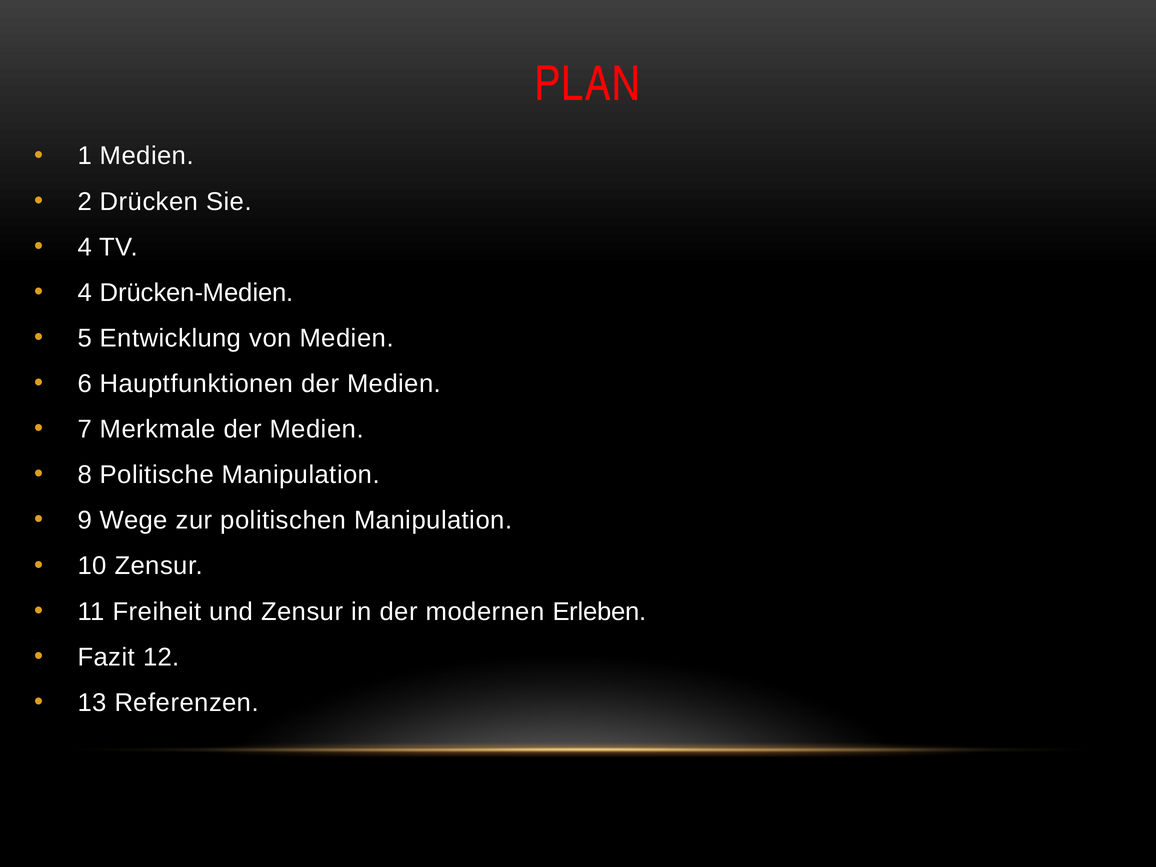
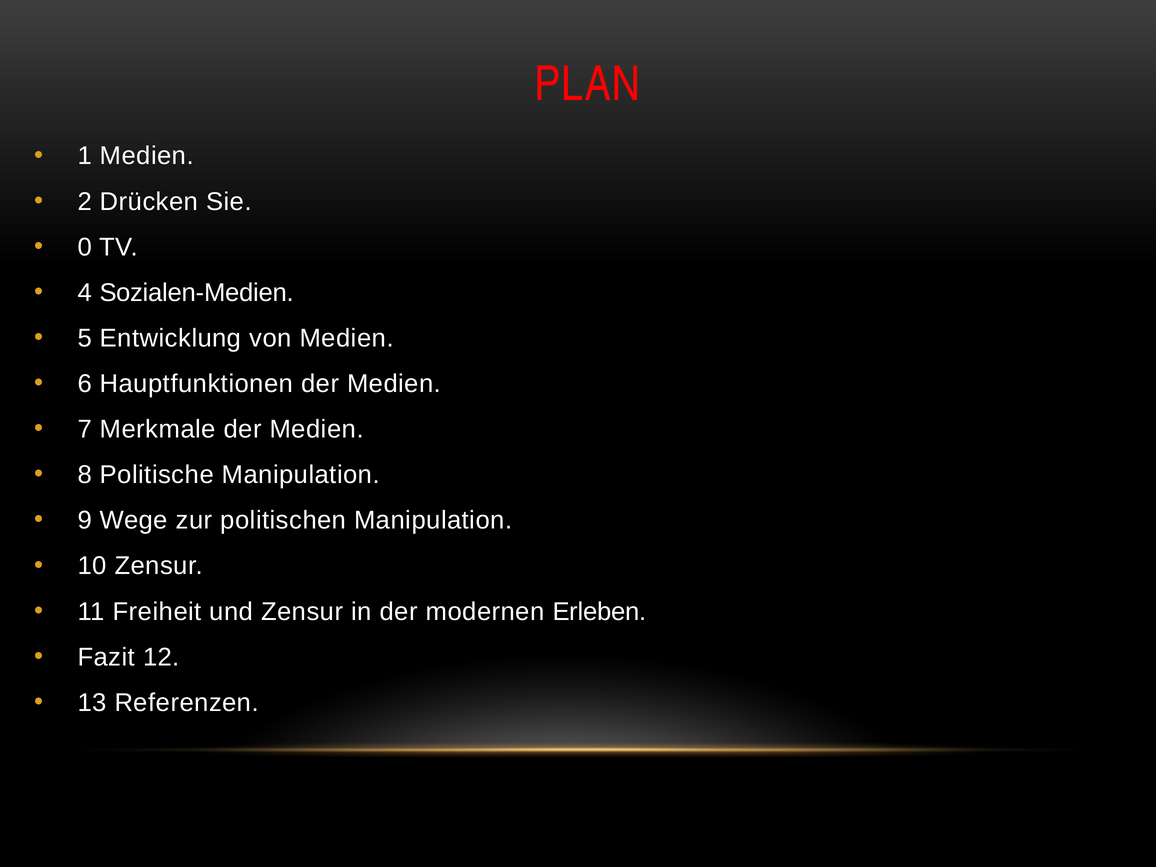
4: 4 -> 0 (85, 247)
Drücken-Medien: Drücken-Medien -> Sozialen-Medien (197, 293)
